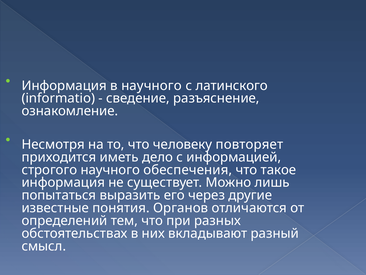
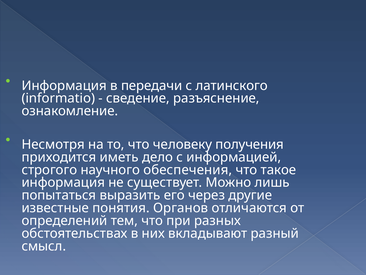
в научного: научного -> передачи (152, 85)
повторяет: повторяет -> получения (250, 144)
